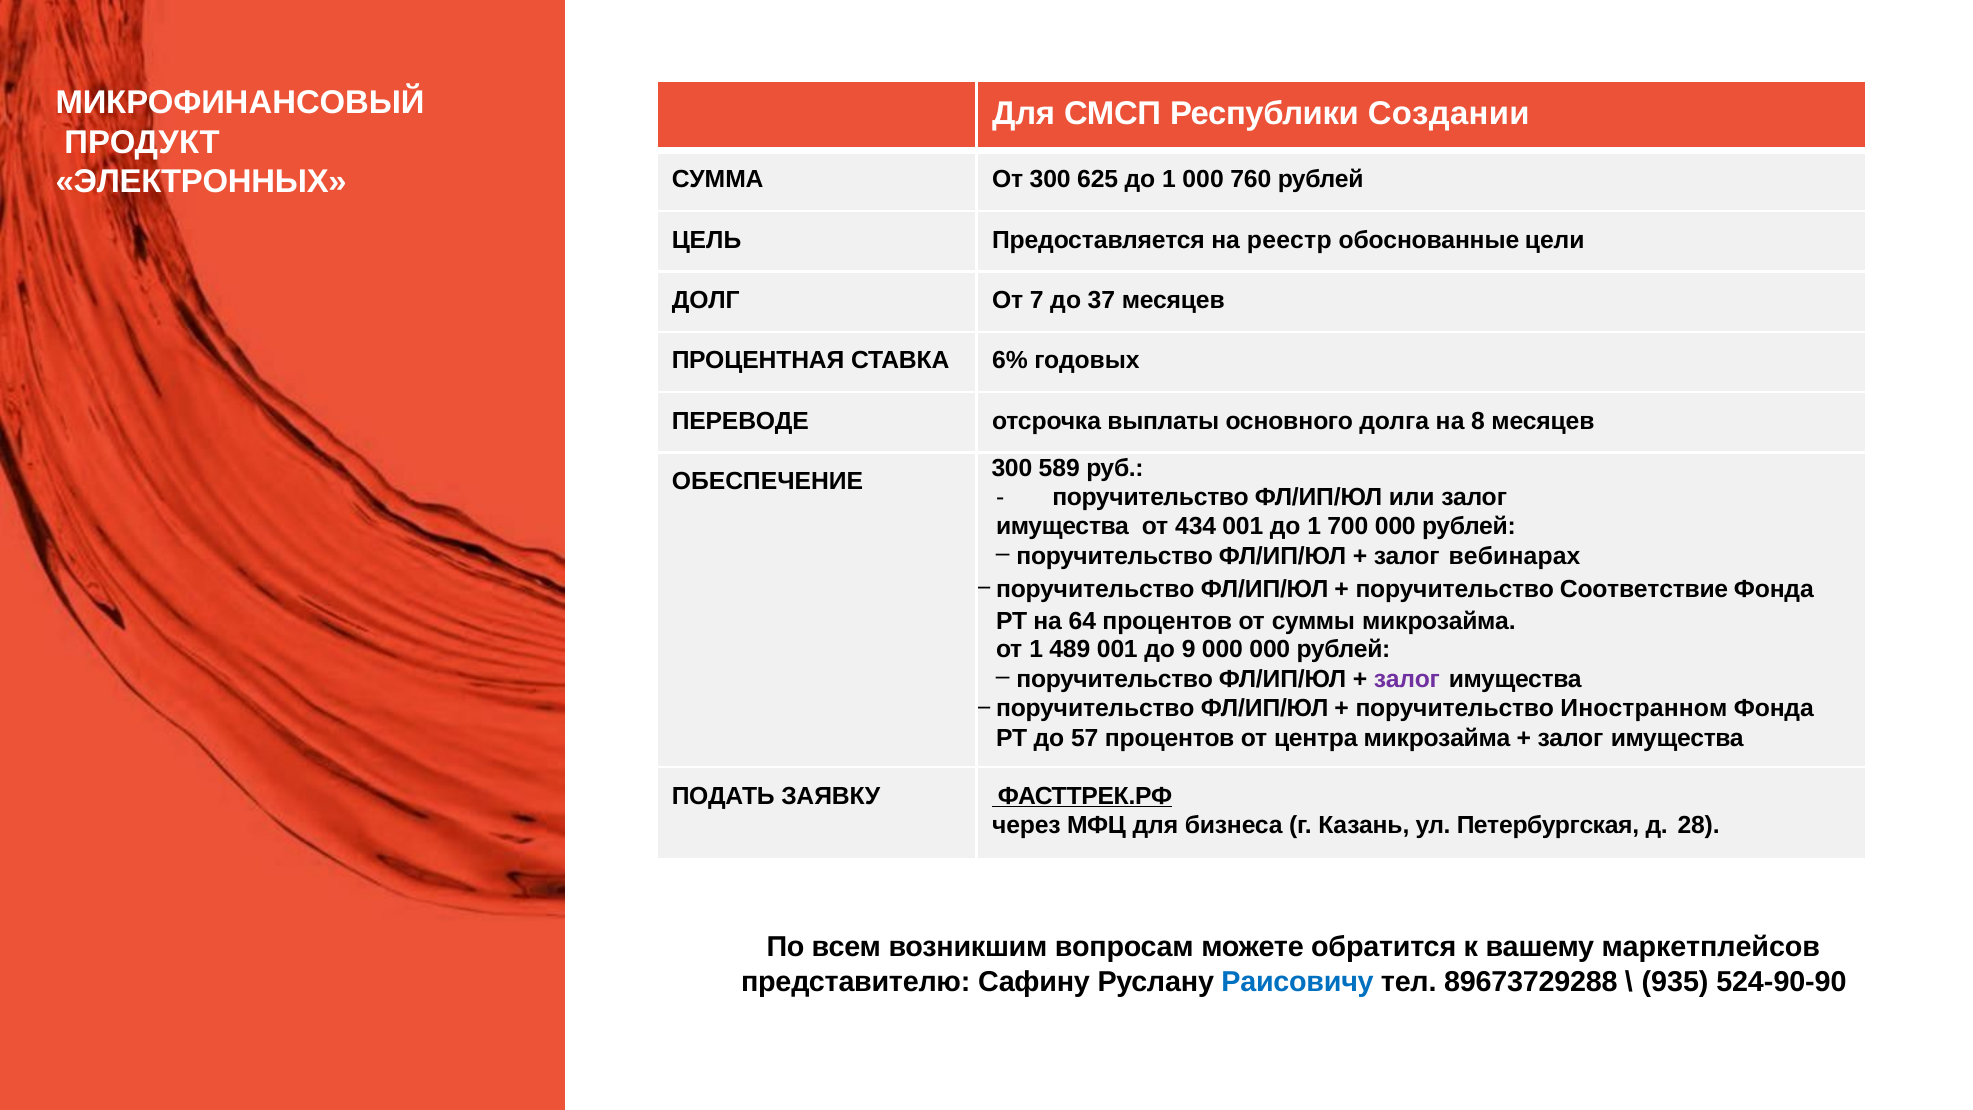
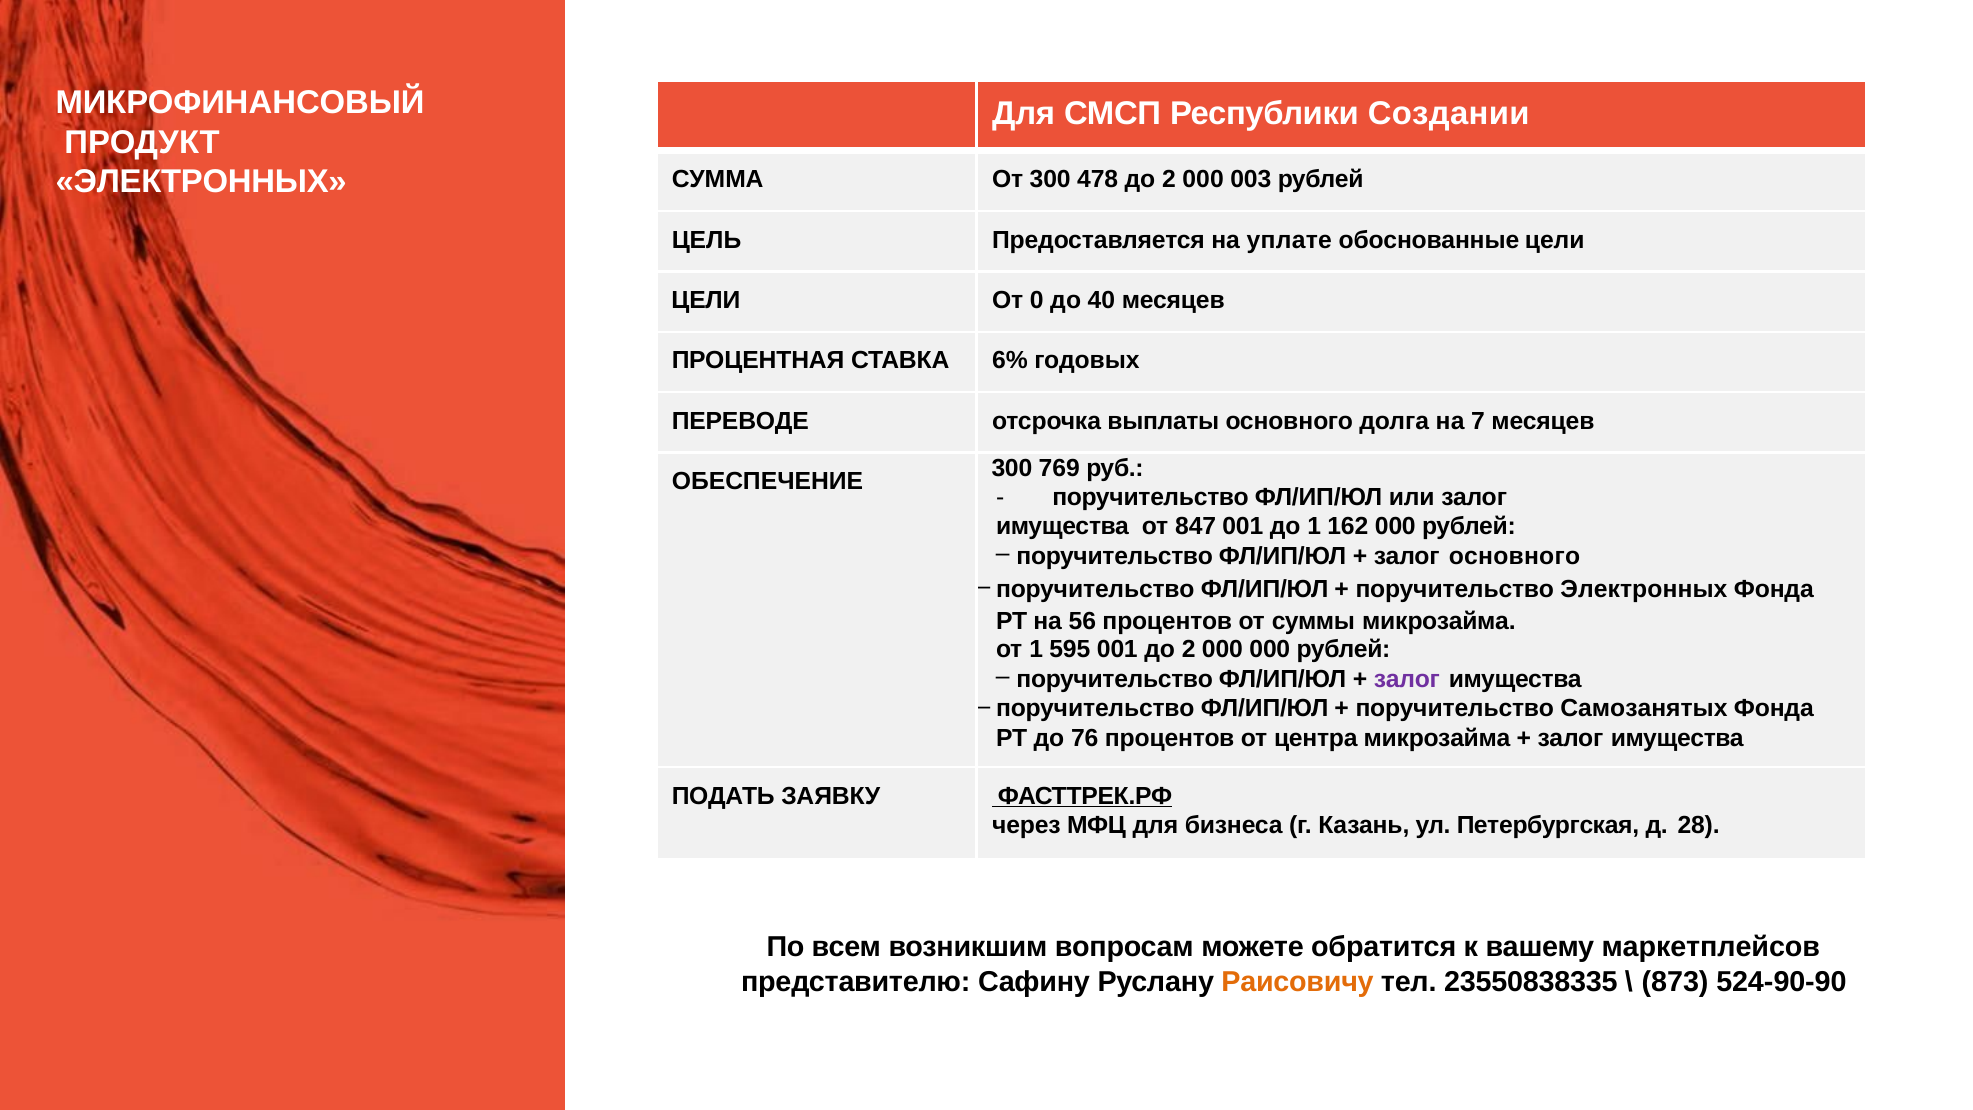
625: 625 -> 478 (1098, 179)
1: 1 -> 2 (1169, 179)
760: 760 -> 003 (1251, 179)
реестр: реестр -> уплате (1289, 240)
ДОЛГ: ДОЛГ -> ЦЕЛИ (706, 300)
7: 7 -> 0 (1037, 300)
37: 37 -> 40 (1101, 300)
8: 8 -> 7 (1478, 421)
589: 589 -> 769 (1059, 468)
434: 434 -> 847 (1196, 527)
700: 700 -> 162 (1348, 527)
залог вебинарах: вебинарах -> основного (1514, 556)
поручительство Соответствие: Соответствие -> Электронных (1644, 589)
64: 64 -> 56 (1082, 621)
489: 489 -> 595 (1070, 649)
001 до 9: 9 -> 2 (1189, 649)
Иностранном: Иностранном -> Самозанятых (1644, 709)
57: 57 -> 76 (1085, 738)
Раисовичу colour: blue -> orange (1298, 982)
89673729288: 89673729288 -> 23550838335 (1531, 982)
935: 935 -> 873 (1675, 982)
